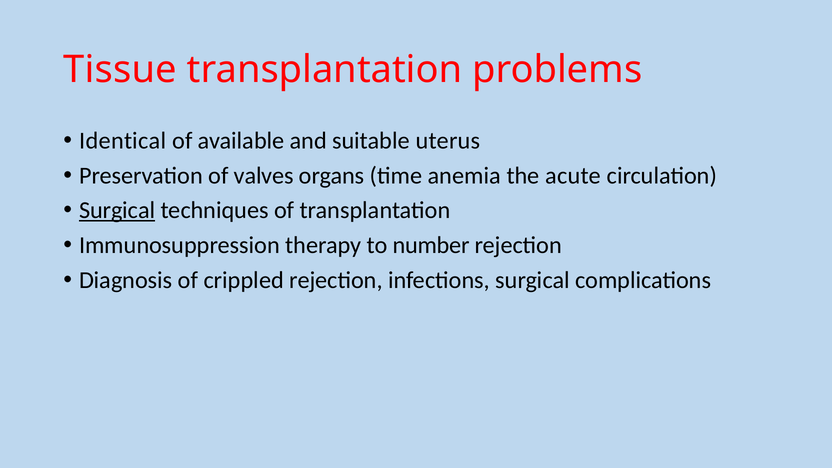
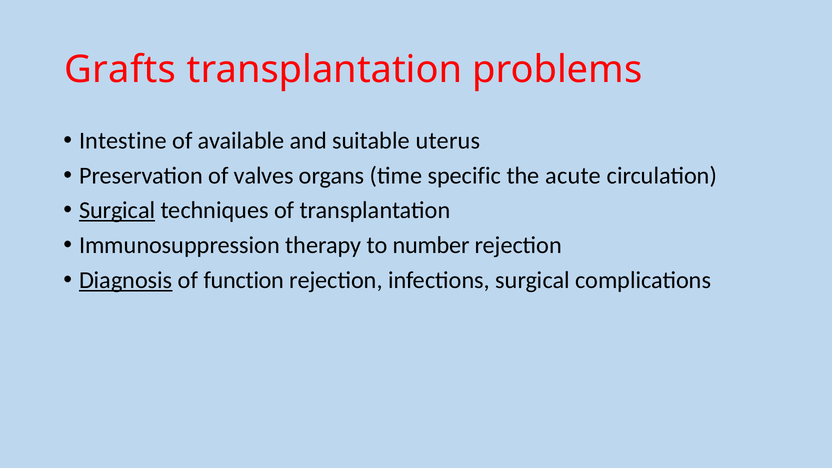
Tissue: Tissue -> Grafts (120, 70)
Identical: Identical -> Intestine (123, 141)
anemia: anemia -> specific (464, 176)
Diagnosis underline: none -> present (126, 280)
crippled: crippled -> function (244, 280)
